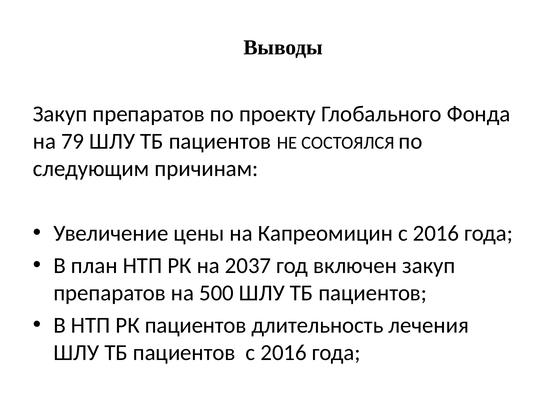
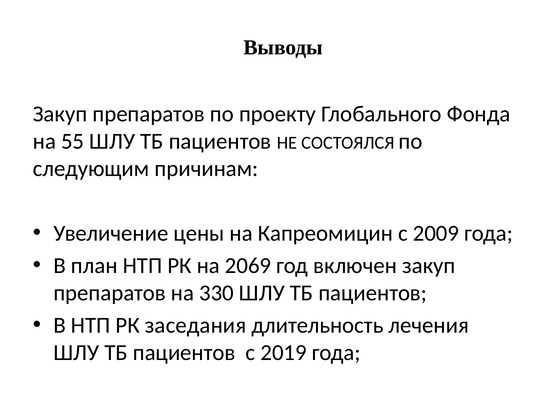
79: 79 -> 55 (73, 141)
Капреомицин с 2016: 2016 -> 2009 (436, 233)
2037: 2037 -> 2069 (248, 266)
500: 500 -> 330 (217, 293)
РК пациентов: пациентов -> заседания (196, 325)
пациентов с 2016: 2016 -> 2019 (284, 353)
